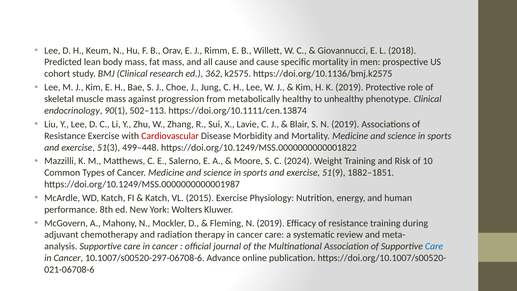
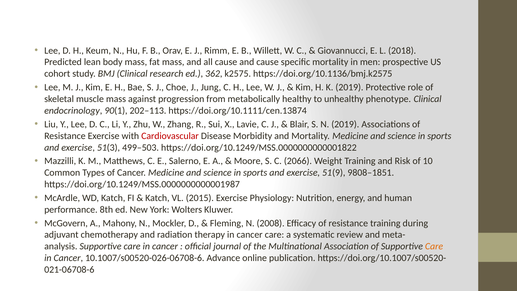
502–113: 502–113 -> 202–113 (148, 111)
499–448: 499–448 -> 499–503 (141, 147)
2024: 2024 -> 2066 (298, 161)
1882–1851: 1882–1851 -> 9808–1851 (371, 173)
Fleming N 2019: 2019 -> 2008 (271, 223)
Care colour: blue -> orange (434, 246)
10.1007/s00520-297-06708-6: 10.1007/s00520-297-06708-6 -> 10.1007/s00520-026-06708-6 (145, 258)
